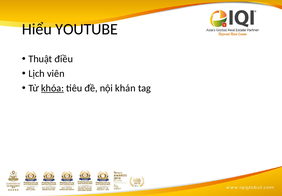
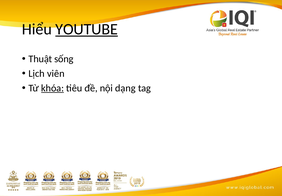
YOUTUBE underline: none -> present (87, 29)
điều: điều -> sống (64, 59)
khán: khán -> dạng (125, 88)
